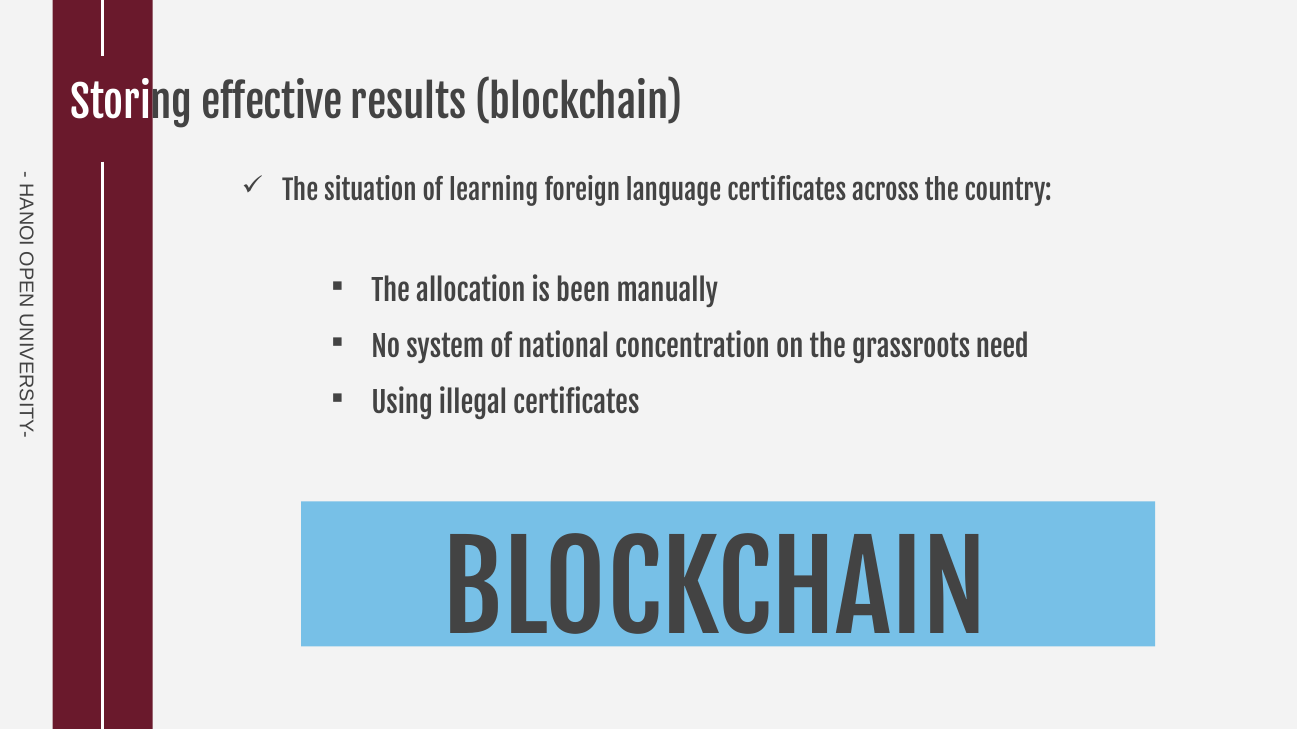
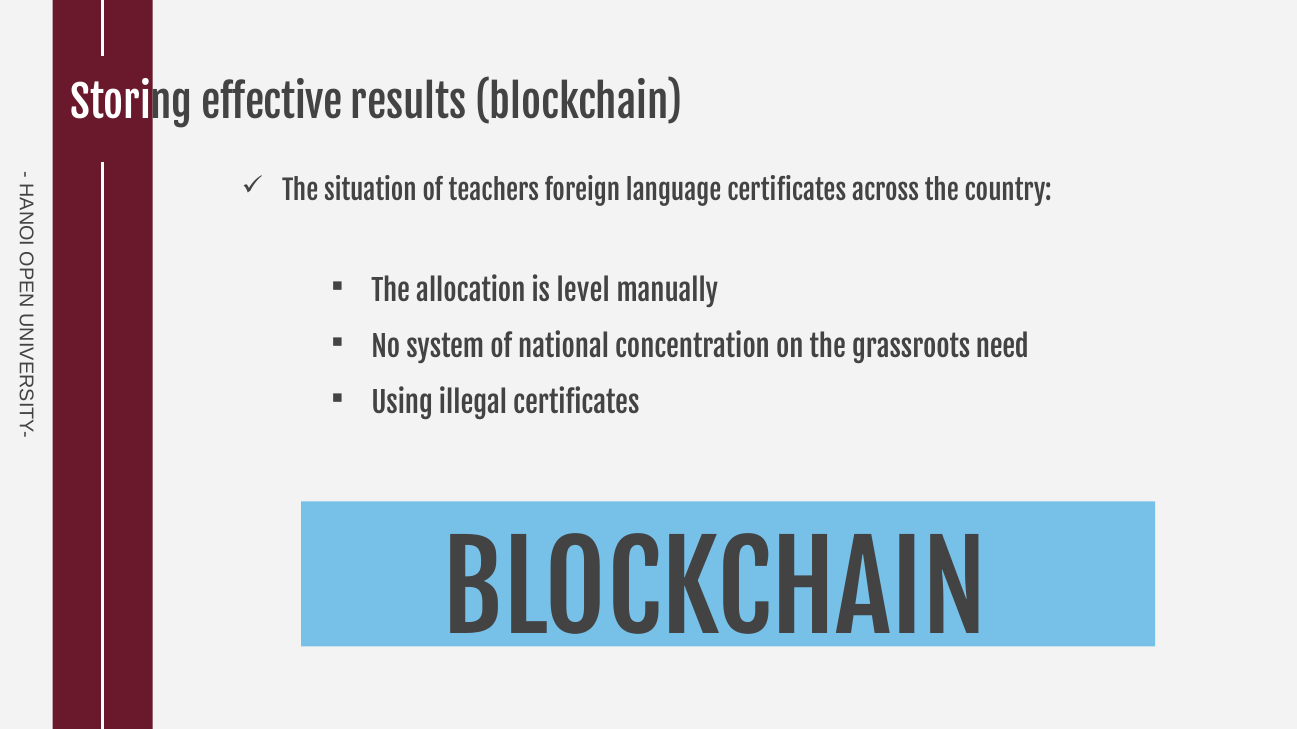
learning: learning -> teachers (494, 192)
been: been -> level (583, 292)
